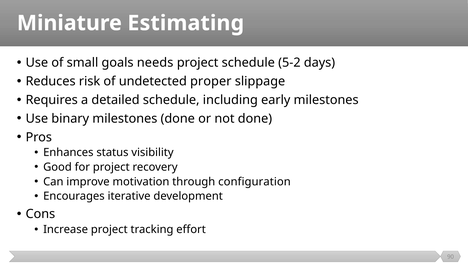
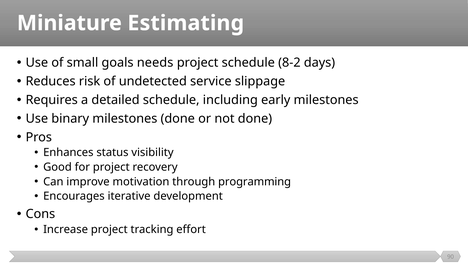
5-2: 5-2 -> 8-2 (289, 63)
proper: proper -> service (211, 81)
configuration: configuration -> programming (255, 181)
